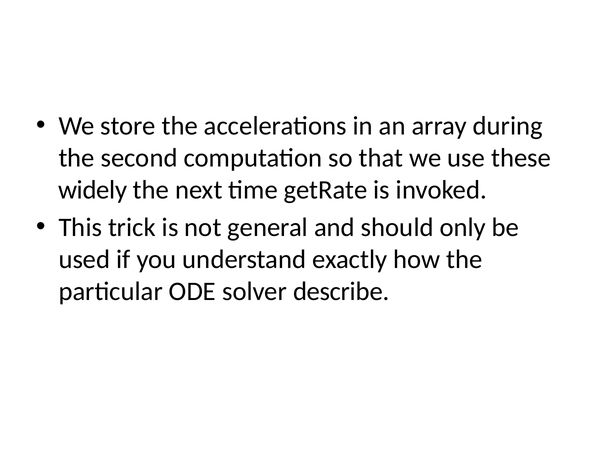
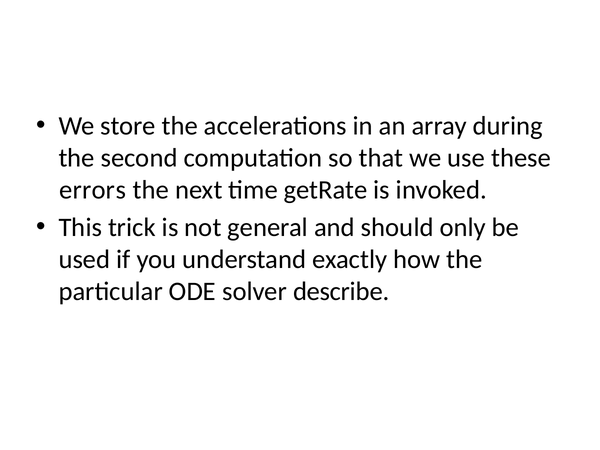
widely: widely -> errors (92, 190)
